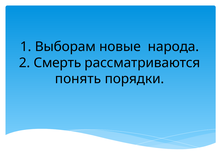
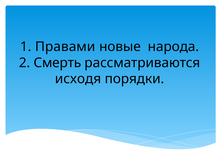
Выборам: Выборам -> Правами (65, 47)
понять: понять -> исходя (78, 79)
